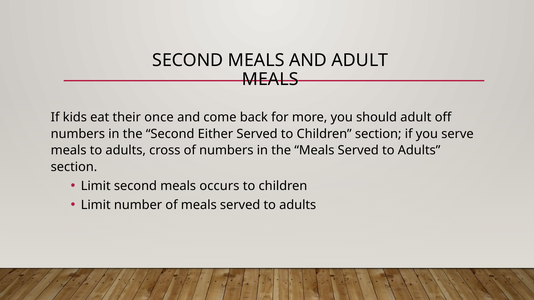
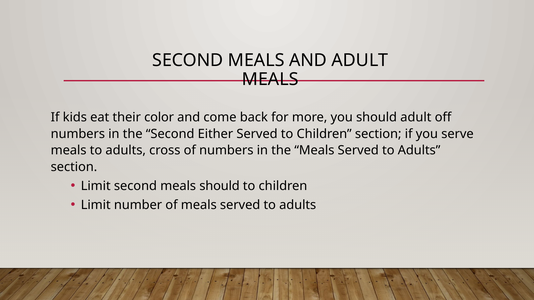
once: once -> color (159, 117)
meals occurs: occurs -> should (220, 186)
